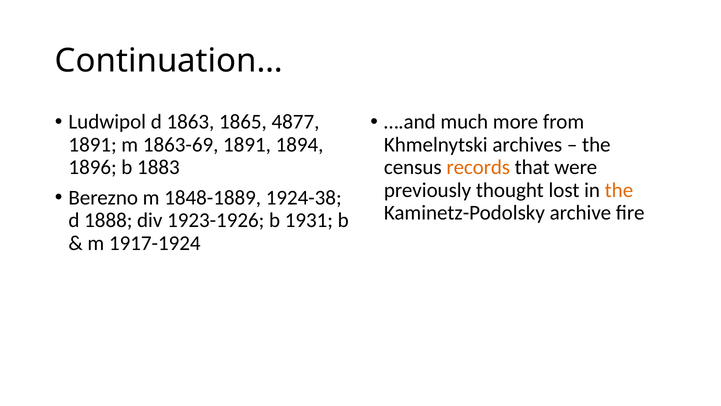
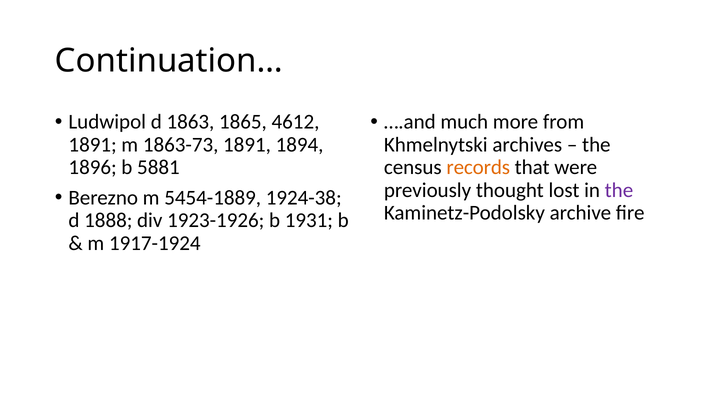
4877: 4877 -> 4612 (295, 122)
1863-69: 1863-69 -> 1863-73 (181, 145)
1883: 1883 -> 5881 (158, 167)
the colour: orange -> purple (619, 190)
1848-1889: 1848-1889 -> 5454-1889 (213, 198)
